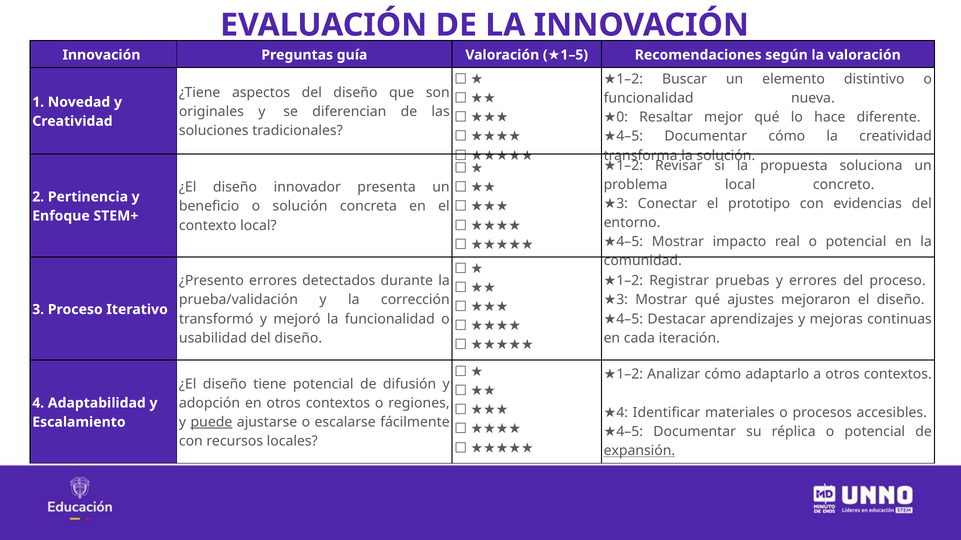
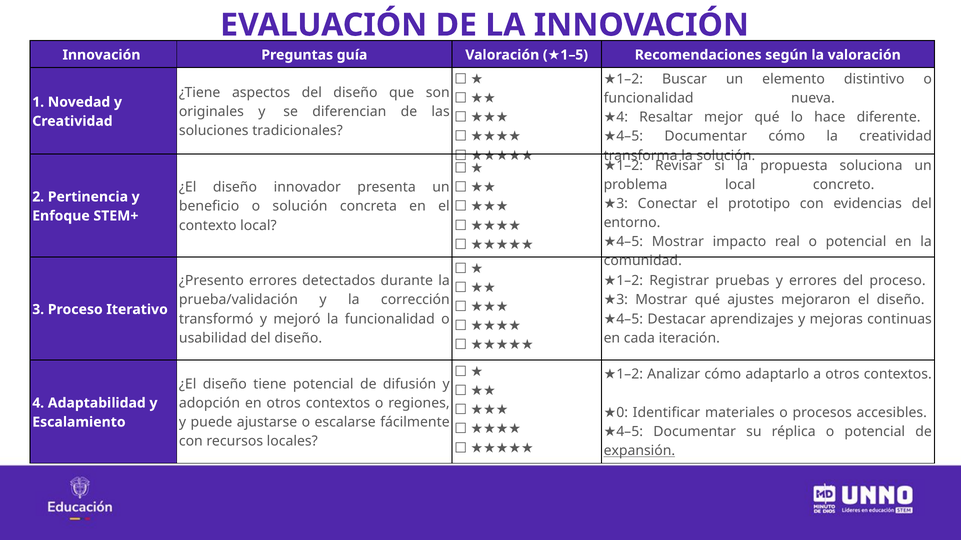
0: 0 -> 4 (622, 117)
4: 4 -> 0 (622, 413)
puede underline: present -> none (211, 422)
